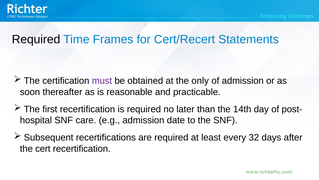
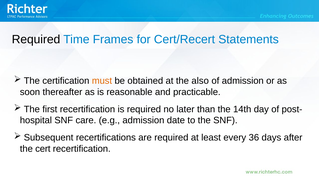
must colour: purple -> orange (102, 81)
only: only -> also (200, 81)
32: 32 -> 36 (254, 137)
